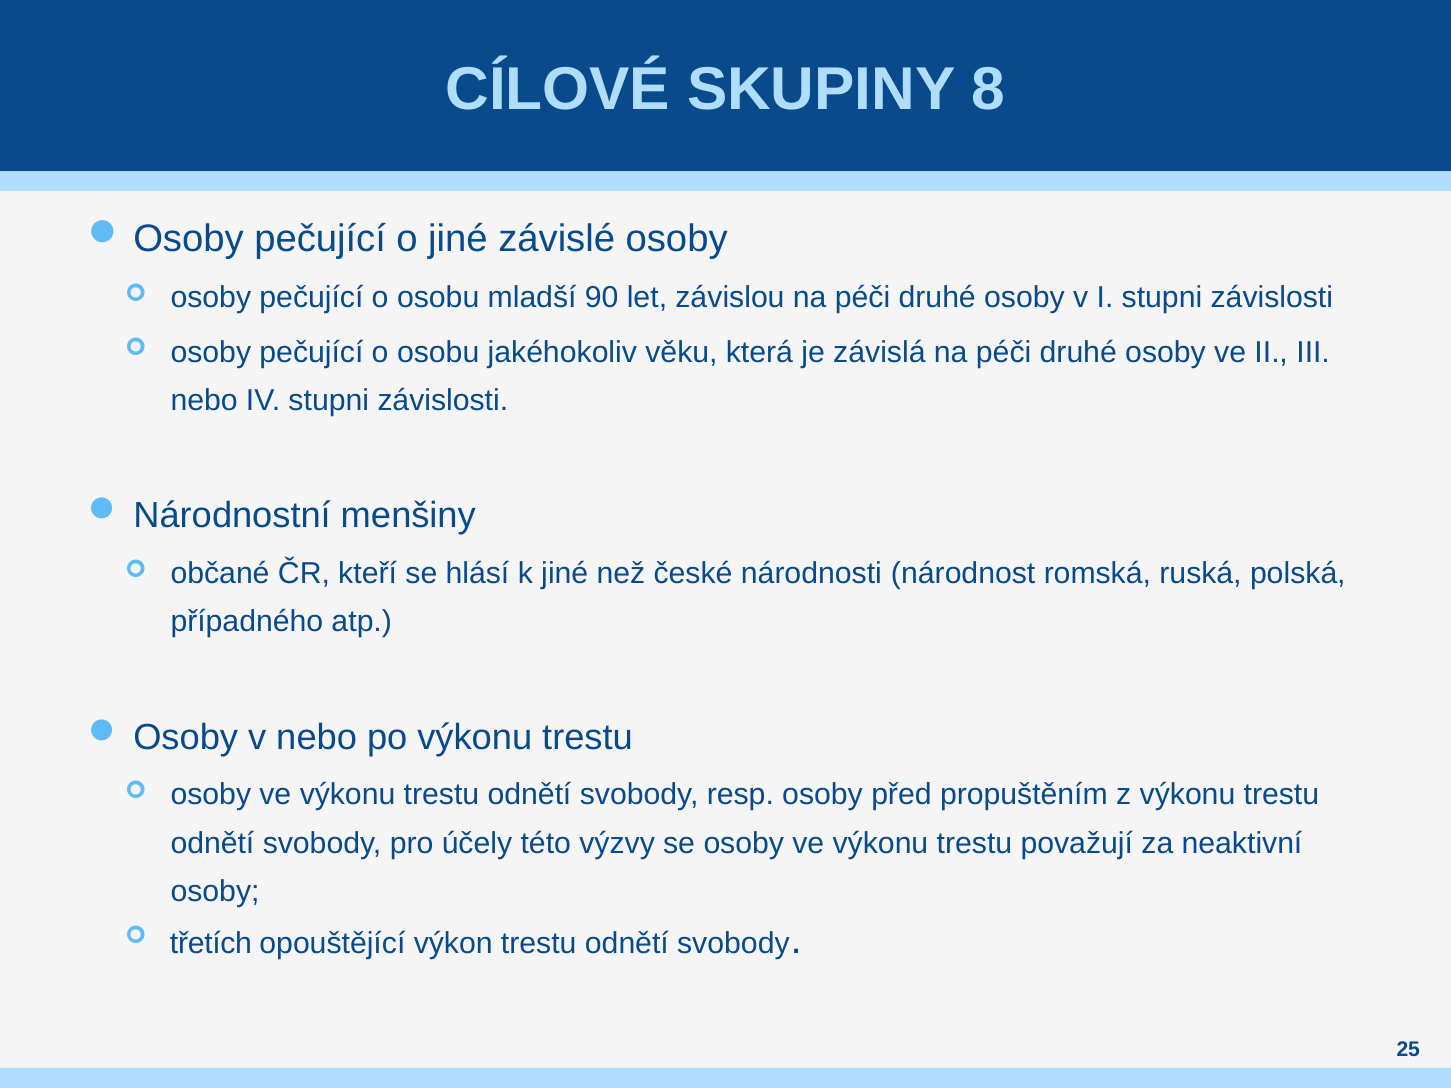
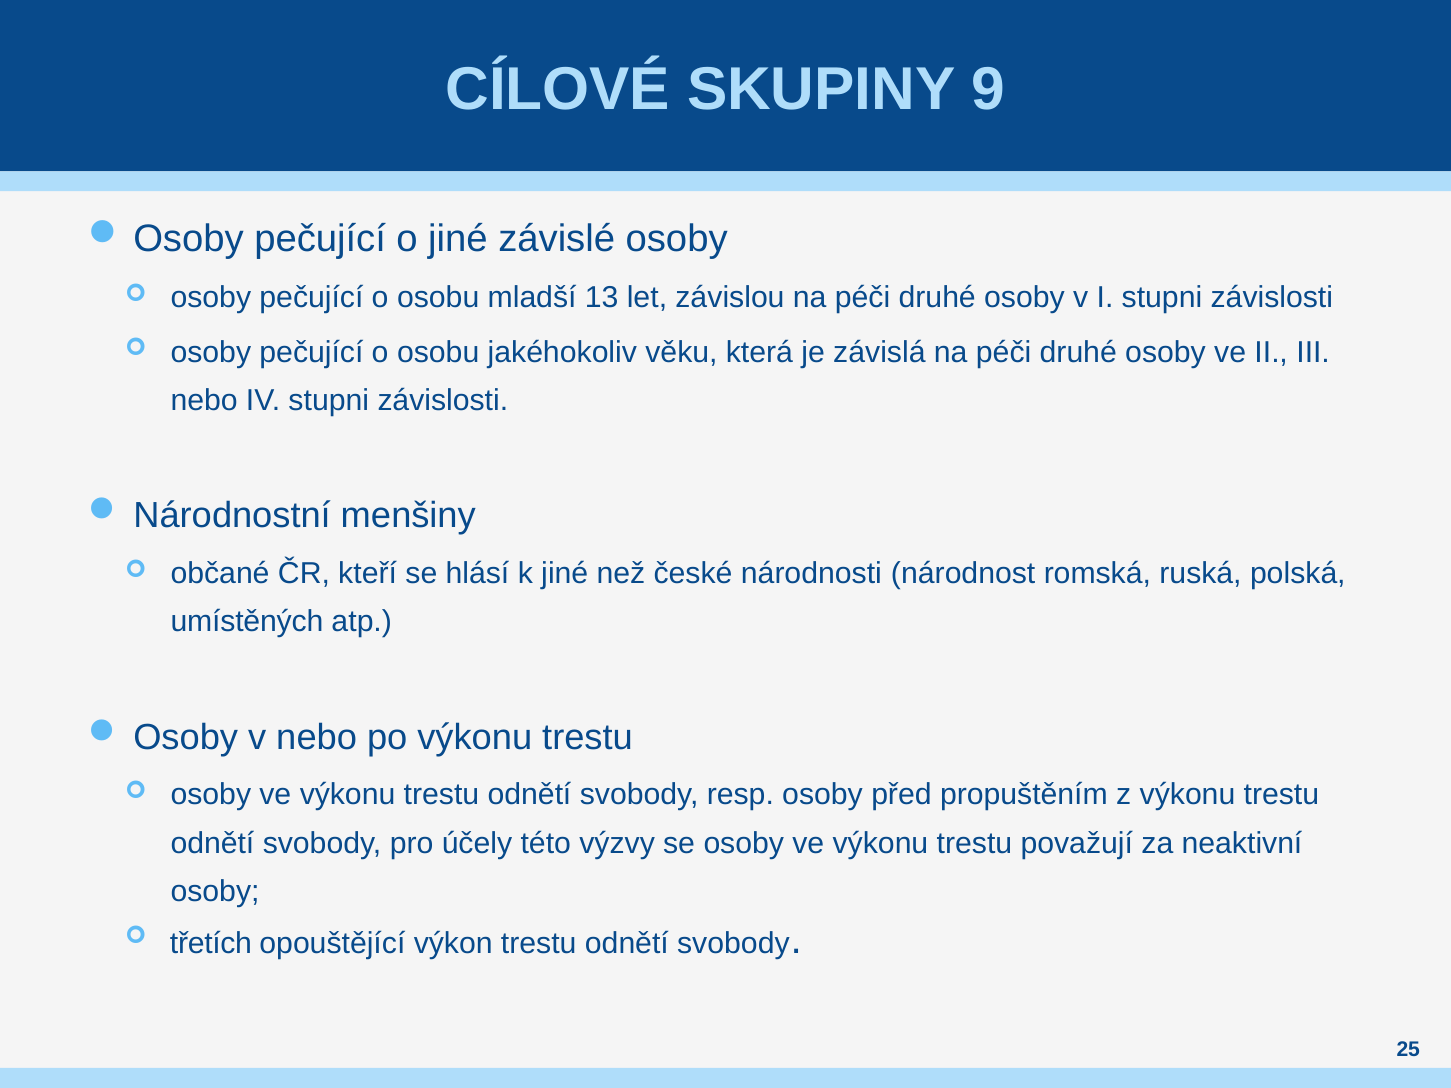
8: 8 -> 9 (988, 90)
90: 90 -> 13 (602, 298)
případného: případného -> umístěných (247, 622)
